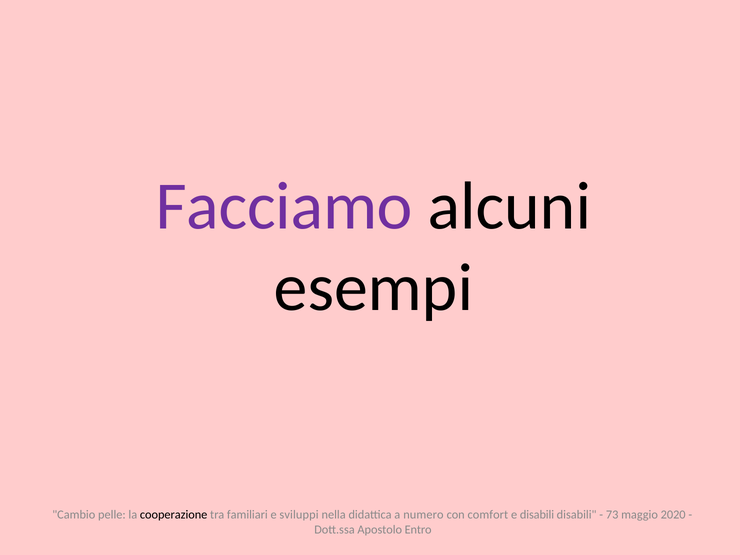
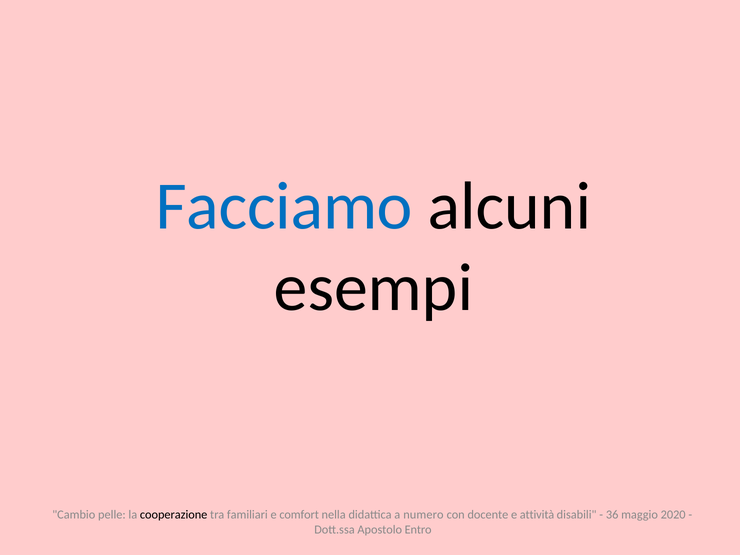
Facciamo colour: purple -> blue (284, 207)
sviluppi: sviluppi -> comfort (299, 515)
comfort: comfort -> docente (488, 515)
e disabili: disabili -> attività (537, 515)
73: 73 -> 36 (612, 515)
